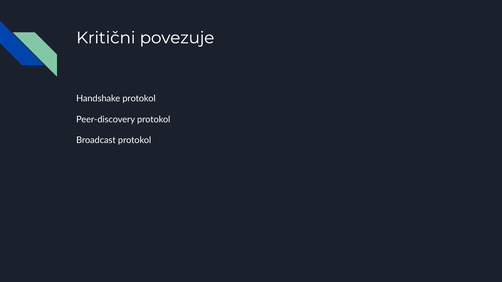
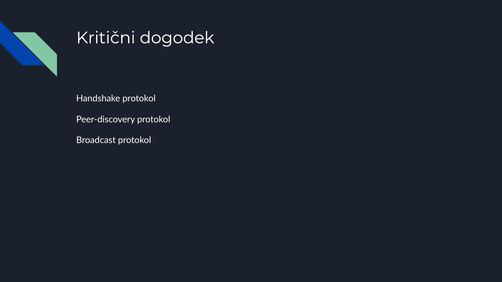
povezuje: povezuje -> dogodek (177, 38)
